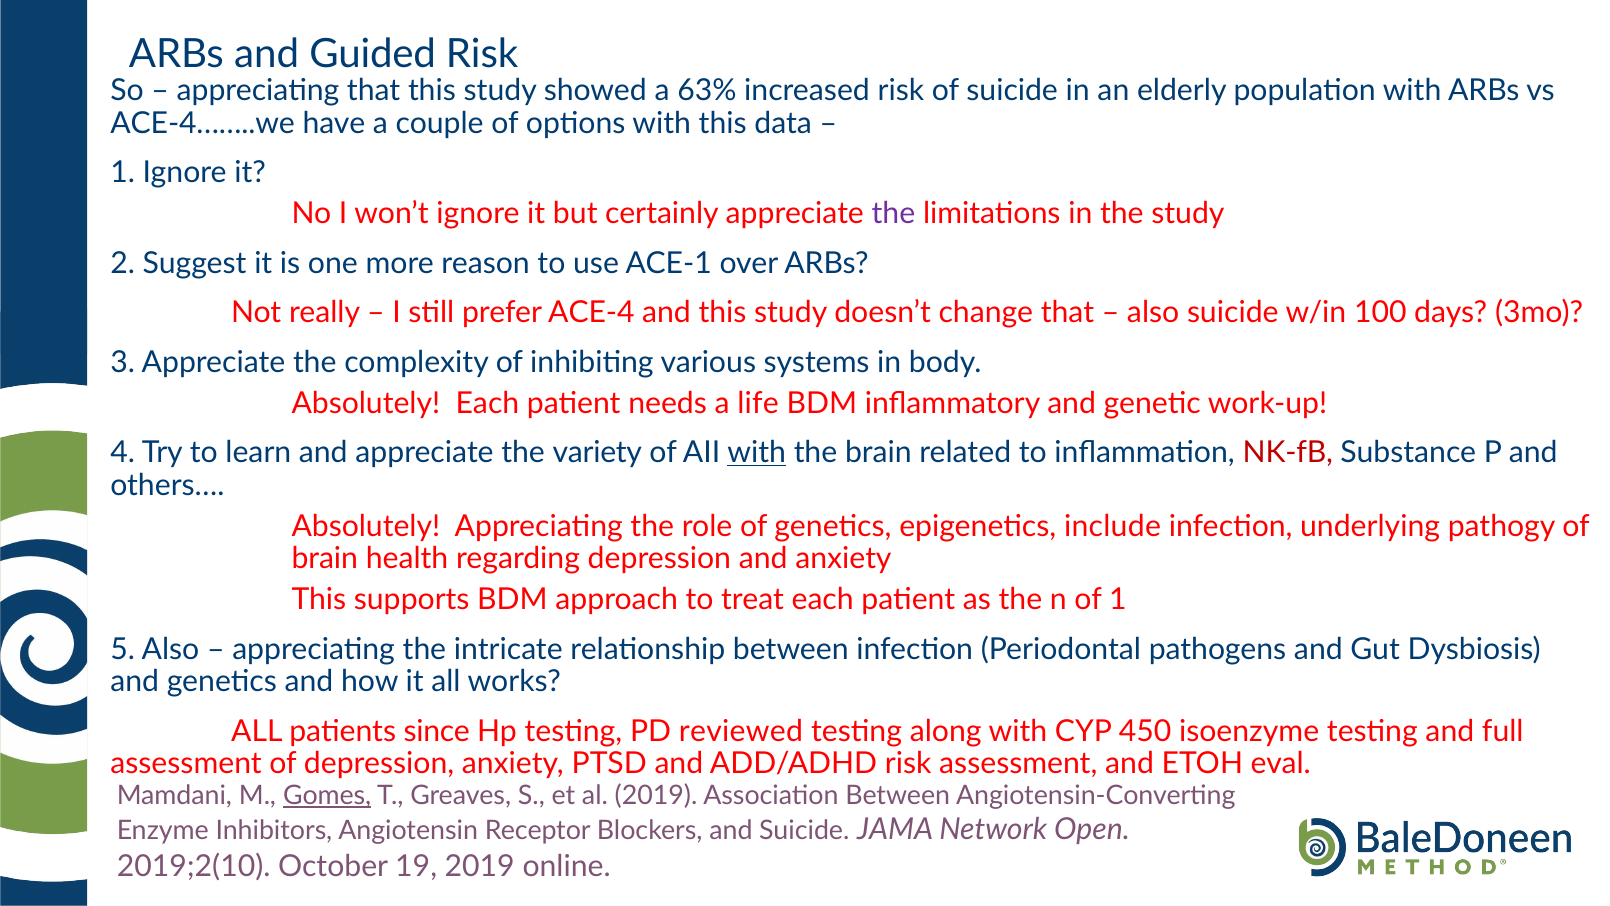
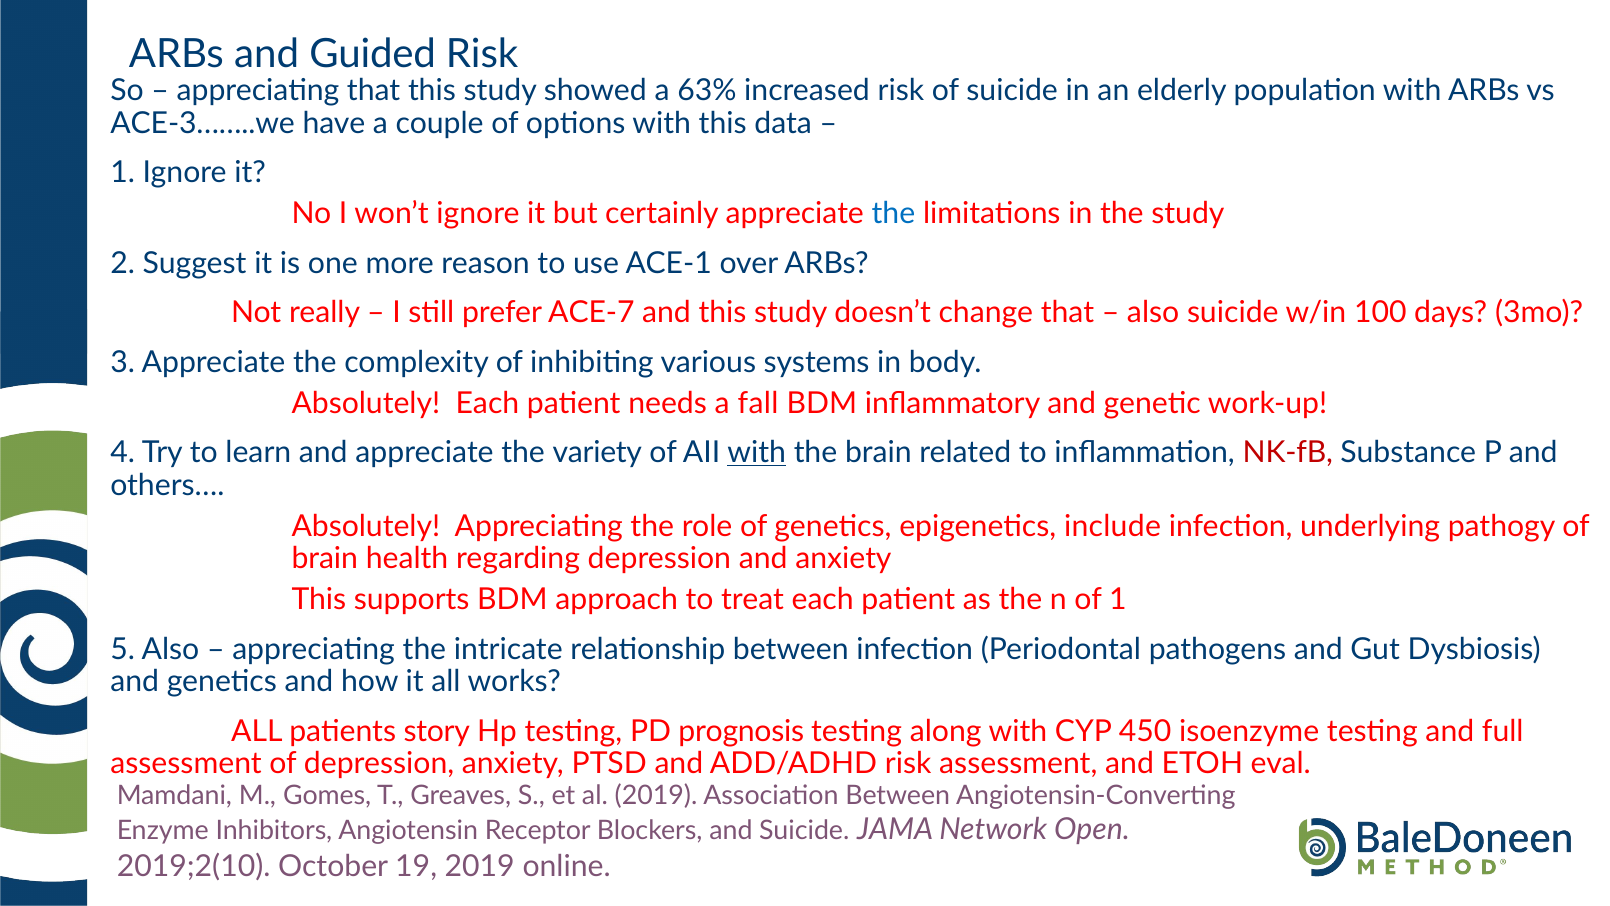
ACE-4……..we: ACE-4……..we -> ACE-3……..we (203, 123)
the colour: purple -> blue (893, 214)
ACE-4: ACE-4 -> ACE-7 (591, 313)
life: life -> fall (758, 403)
since: since -> story (437, 731)
reviewed: reviewed -> prognosis (741, 731)
Gomes underline: present -> none (327, 795)
